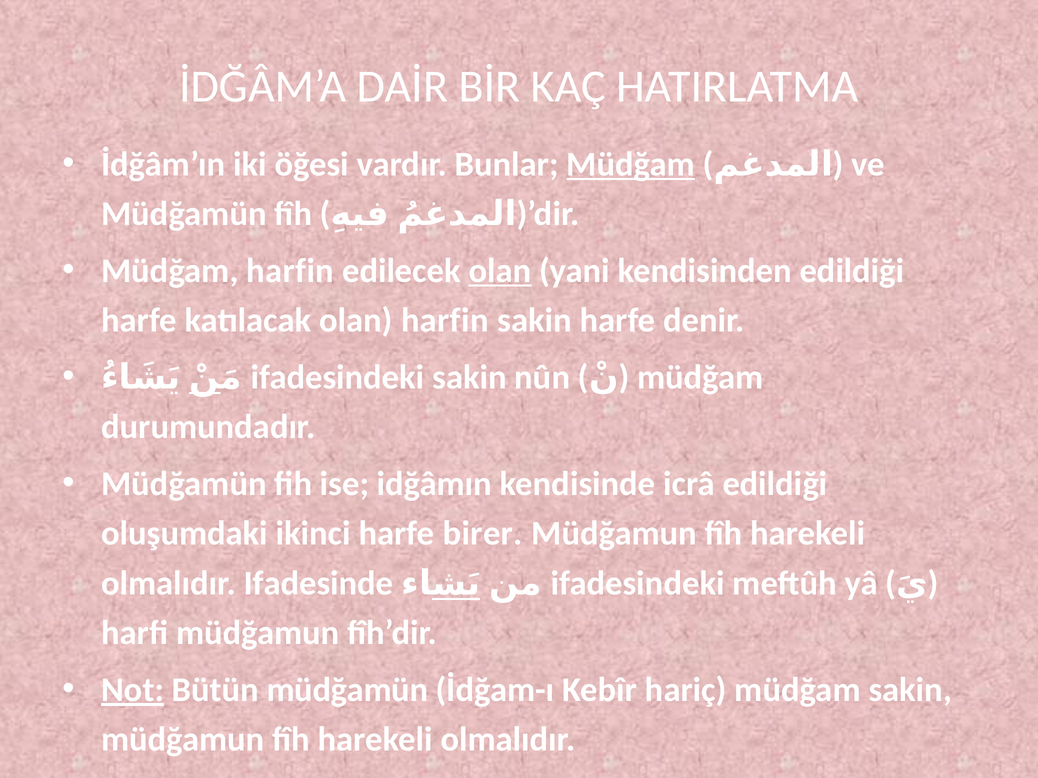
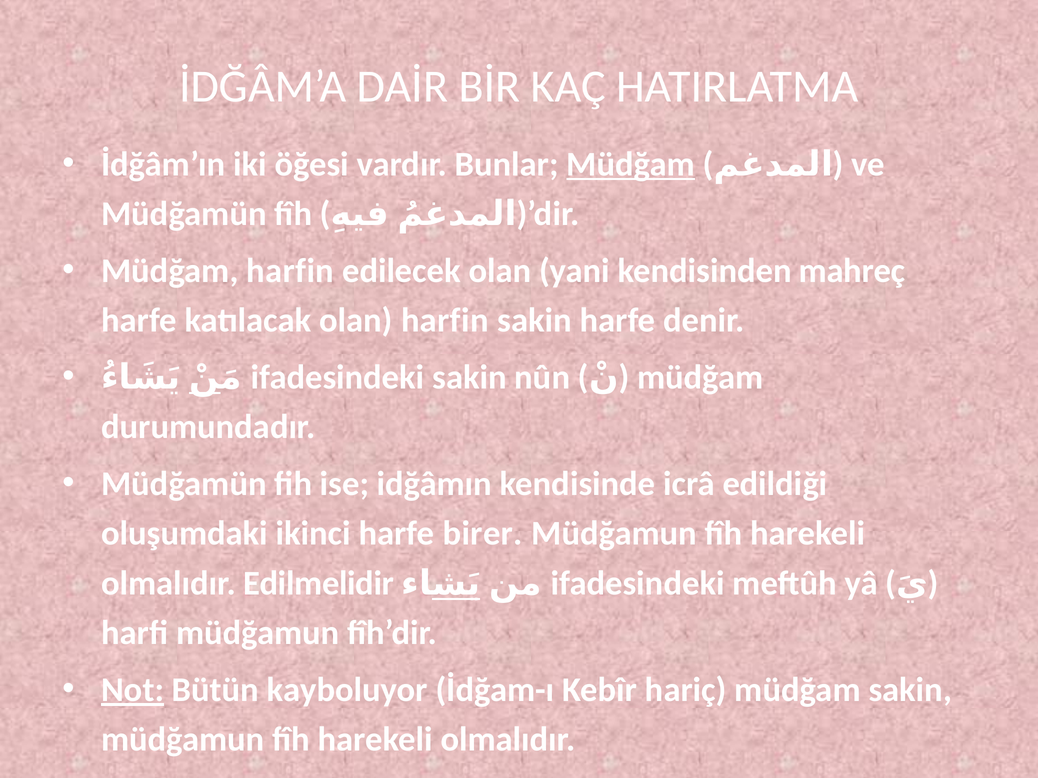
olan underline: present -> none (500, 271)
kendisinden edildiği: edildiği -> mahreç (852, 271)
Ifadesinde: Ifadesinde -> Edilmelidir (319, 584)
Bütün müdğamün: müdğamün -> kayboluyor (347, 690)
